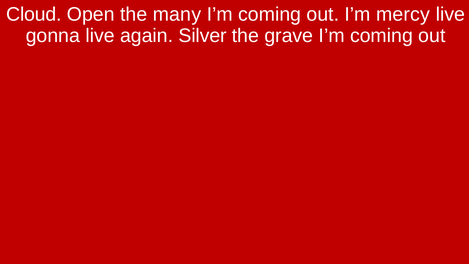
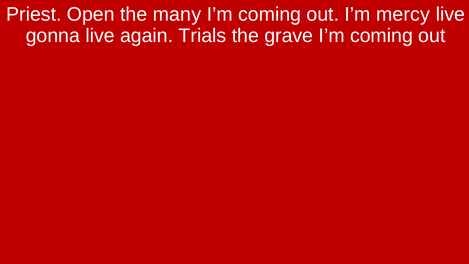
Cloud: Cloud -> Priest (34, 15)
Silver: Silver -> Trials (203, 36)
